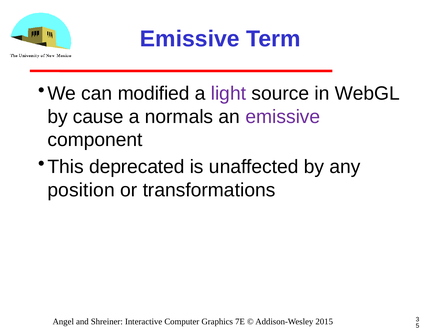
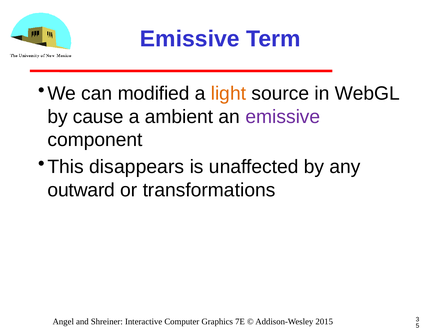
light colour: purple -> orange (228, 94)
normals: normals -> ambient (179, 117)
deprecated: deprecated -> disappears (137, 167)
position: position -> outward (81, 190)
